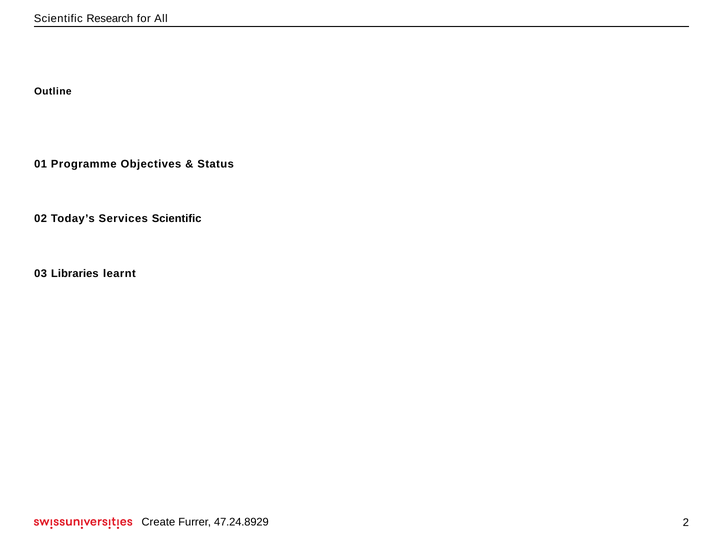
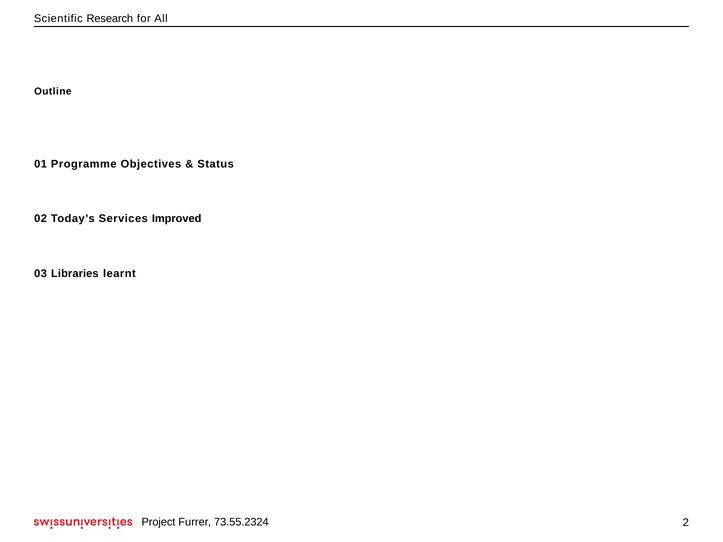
Services Scientific: Scientific -> Improved (177, 219)
Create: Create -> Project (158, 522)
47.24.8929: 47.24.8929 -> 73.55.2324 (241, 522)
